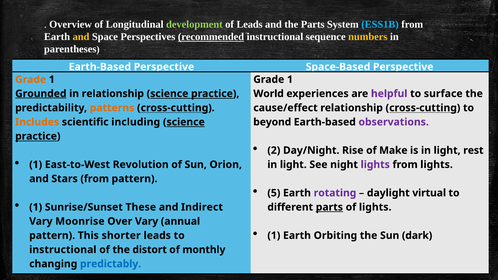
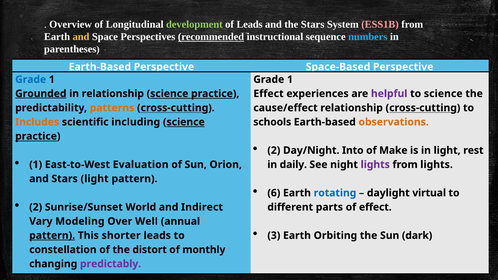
the Parts: Parts -> Stars (313, 24)
ESS1B colour: light blue -> pink (380, 24)
numbers colour: yellow -> light blue (368, 37)
Grade colour: orange -> blue (31, 80)
World: World -> Effect (268, 94)
to surface: surface -> science (443, 94)
beyond: beyond -> schools (272, 122)
observations colour: purple -> orange (394, 122)
Rise: Rise -> Into (353, 150)
Revolution: Revolution -> Evaluation (141, 165)
light: light -> daily (293, 165)
Stars from: from -> light (95, 179)
5: 5 -> 6 (274, 193)
rotating colour: purple -> blue (335, 193)
1: 1 -> 2 (36, 207)
These: These -> World (141, 207)
parts underline: present -> none (329, 207)
of lights: lights -> effect (375, 207)
Moonrise: Moonrise -> Modeling (80, 221)
Over Vary: Vary -> Well (147, 221)
1: 1 -> 3 (274, 236)
pattern underline: none -> present (52, 236)
instructional: instructional -> constellation (63, 250)
predictably colour: blue -> purple (111, 264)
